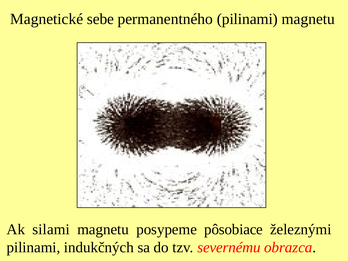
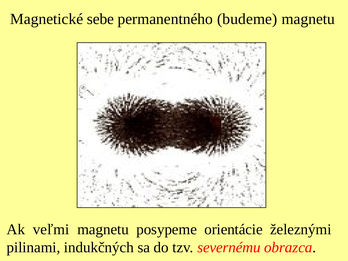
permanentného pilinami: pilinami -> budeme (247, 19)
silami: silami -> veľmi (51, 229)
pôsobiace: pôsobiace -> orientácie (234, 229)
